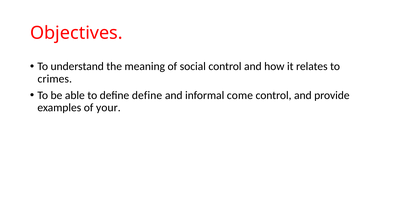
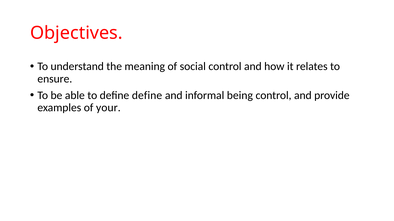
crimes: crimes -> ensure (55, 79)
come: come -> being (240, 96)
